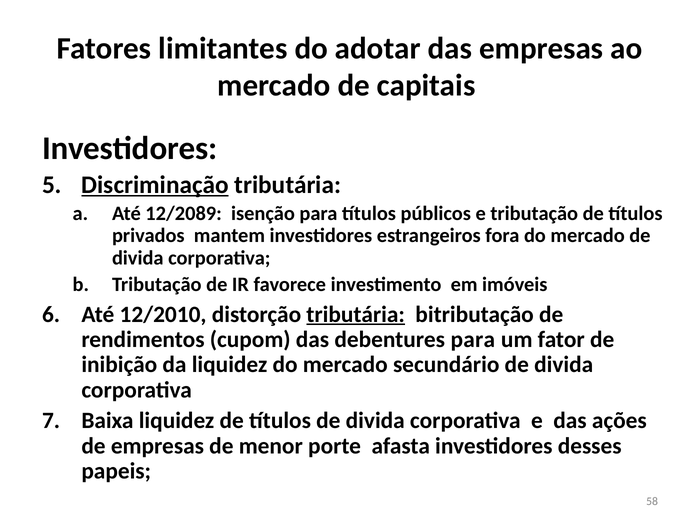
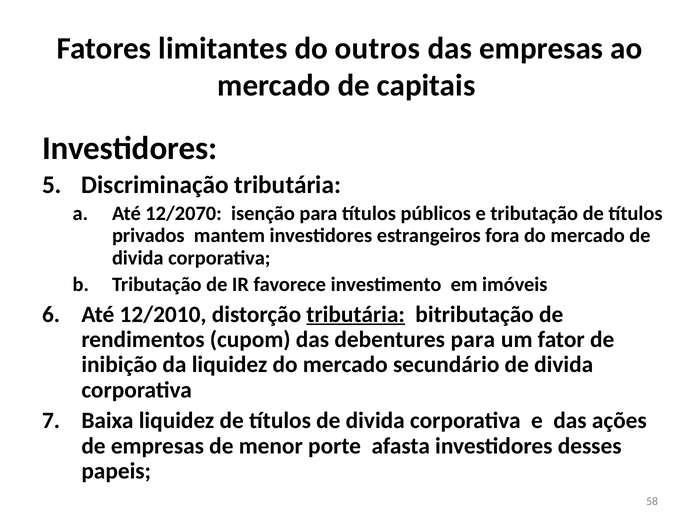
adotar: adotar -> outros (378, 48)
Discriminação underline: present -> none (155, 185)
12/2089: 12/2089 -> 12/2070 (184, 214)
